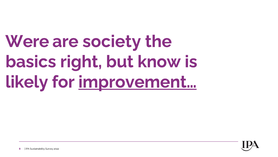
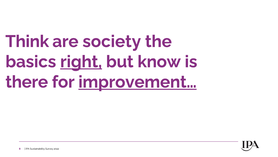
Were: Were -> Think (27, 41)
right underline: none -> present (81, 61)
likely: likely -> there (27, 82)
